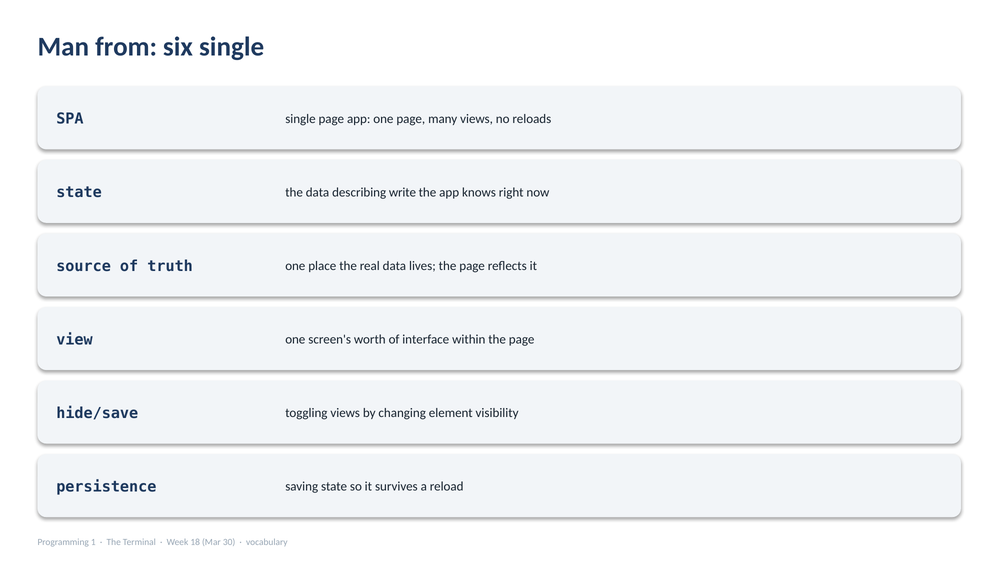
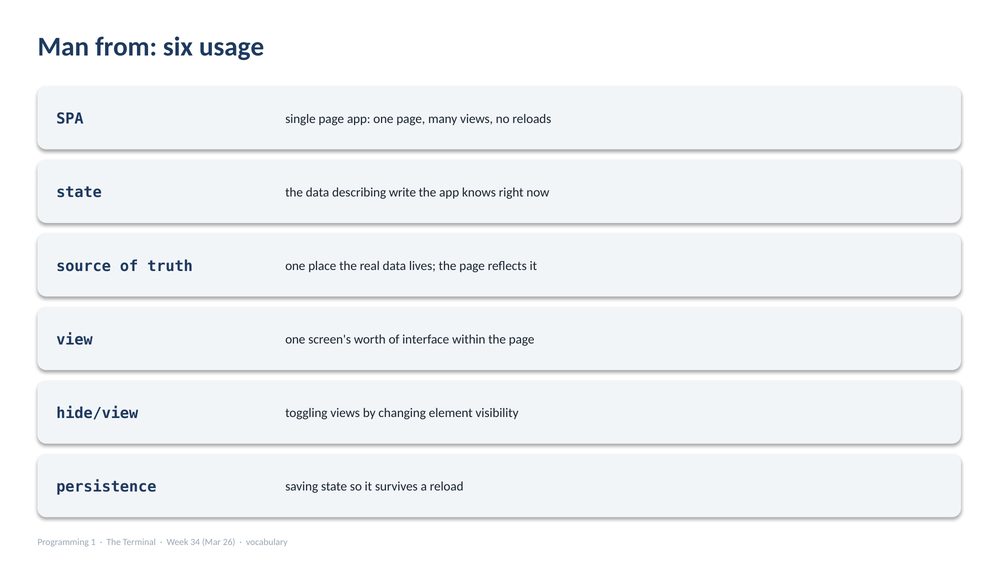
six single: single -> usage (232, 47)
hide/save: hide/save -> hide/view (97, 413)
18: 18 -> 34 (195, 542)
30: 30 -> 26 (229, 542)
